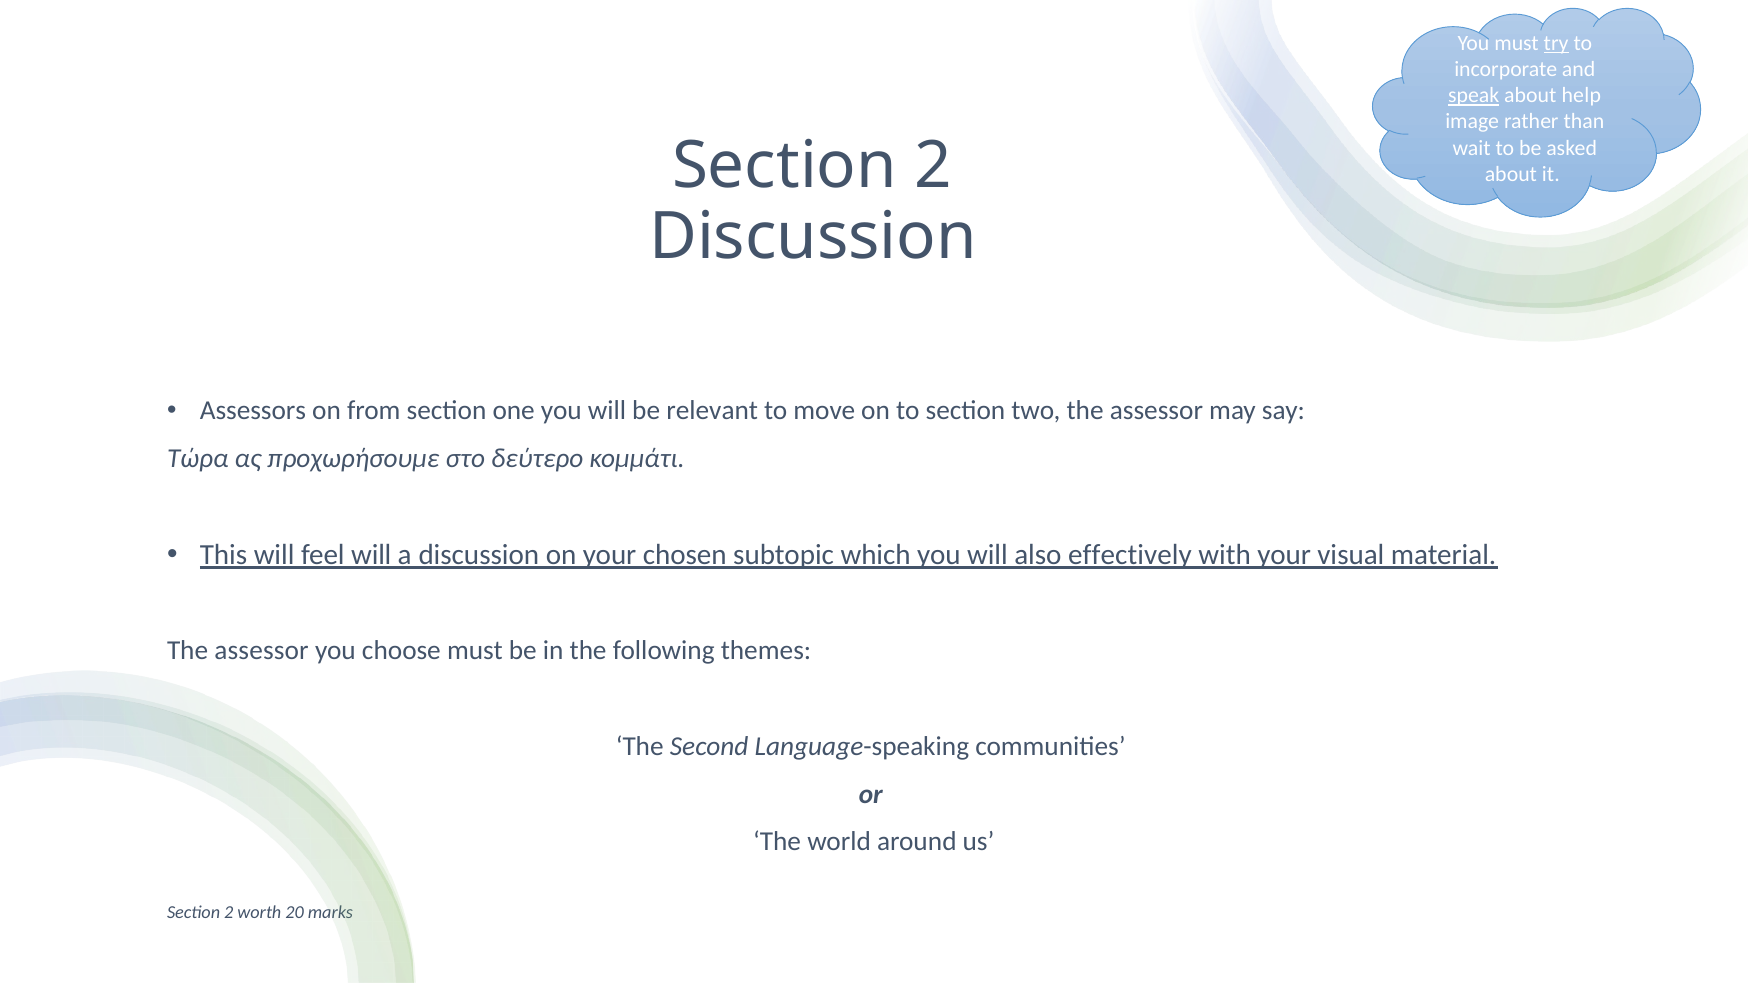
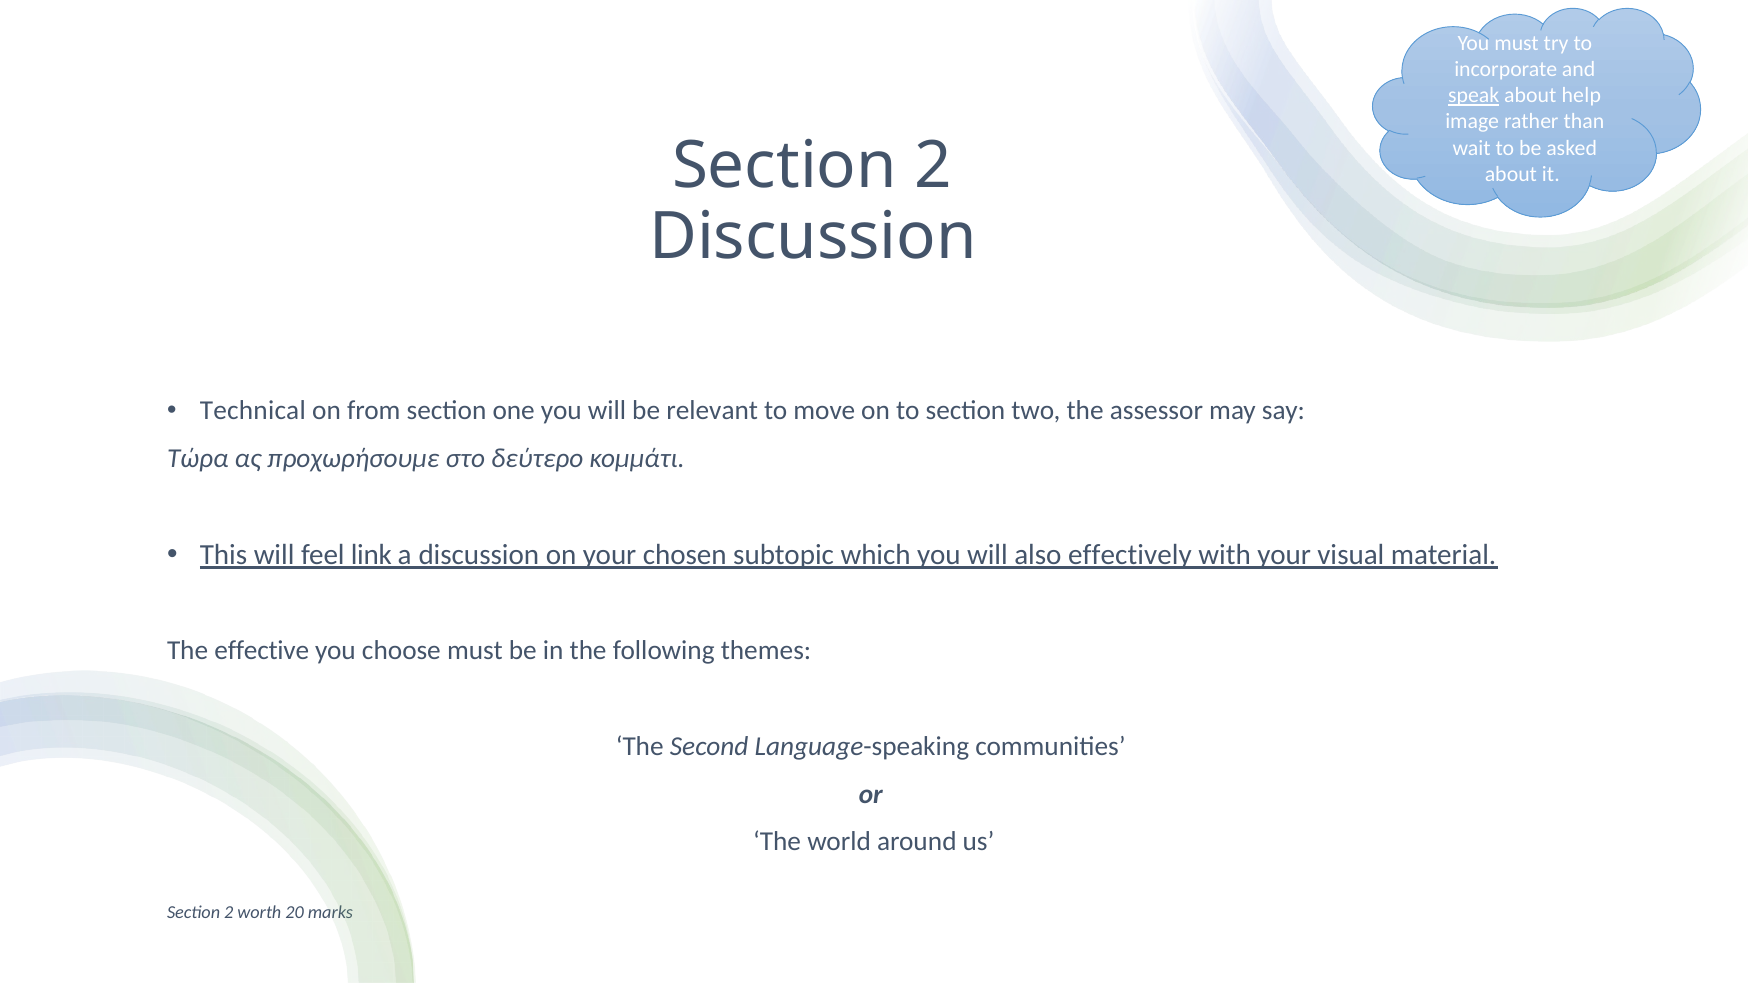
try underline: present -> none (1556, 43)
Assessors: Assessors -> Technical (253, 411)
feel will: will -> link (371, 555)
assessor: assessor -> effective (262, 651)
